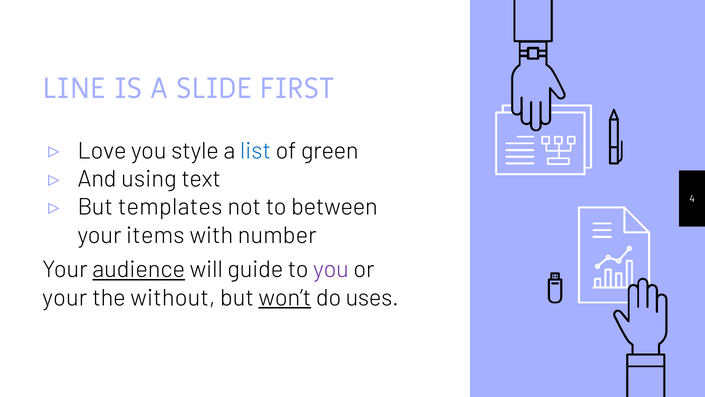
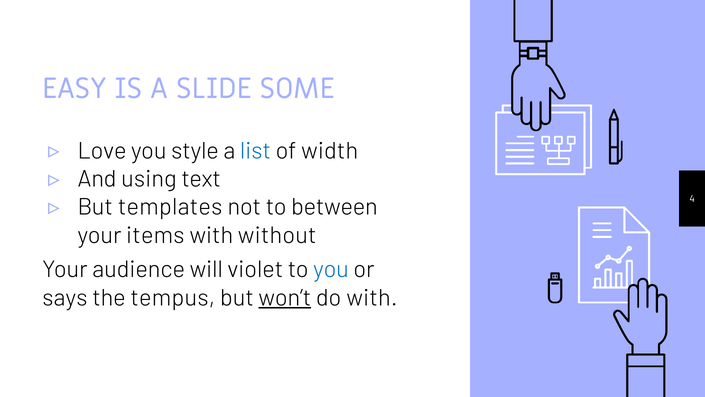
LINE: LINE -> EASY (74, 89)
FIRST: FIRST -> SOME (297, 89)
green: green -> width (330, 151)
number: number -> without (277, 235)
audience underline: present -> none (139, 269)
guide: guide -> violet (255, 269)
you colour: purple -> blue (331, 269)
your: your -> says (65, 297)
without: without -> tempus (173, 297)
do uses: uses -> with (372, 297)
